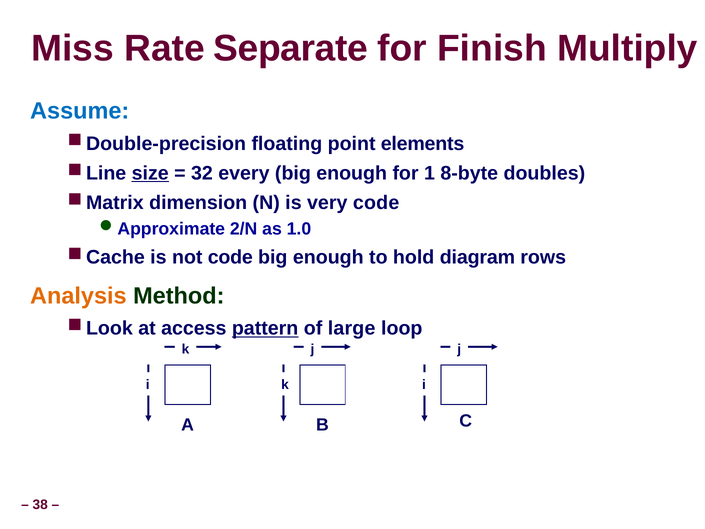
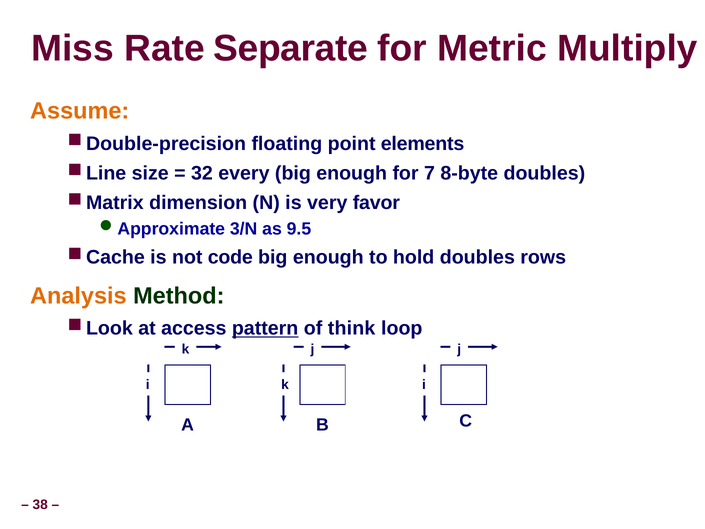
Finish: Finish -> Metric (492, 49)
Assume colour: blue -> orange (80, 111)
size underline: present -> none (150, 173)
1: 1 -> 7 (430, 173)
very code: code -> favor (376, 203)
2/N: 2/N -> 3/N (244, 229)
1.0: 1.0 -> 9.5 (299, 229)
hold diagram: diagram -> doubles (477, 257)
large: large -> think (352, 328)
